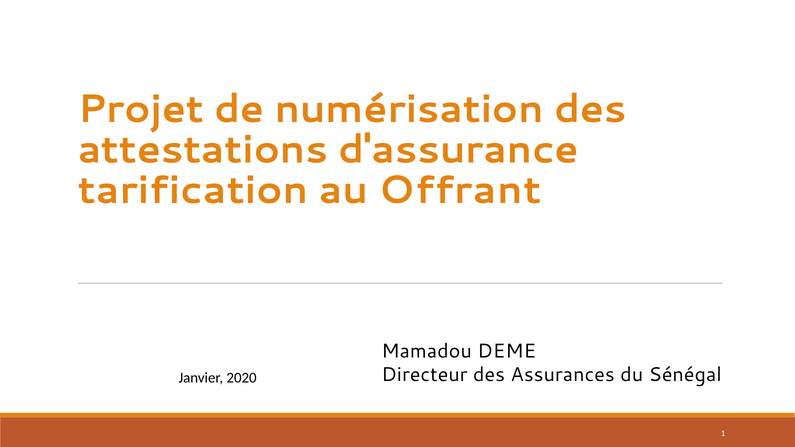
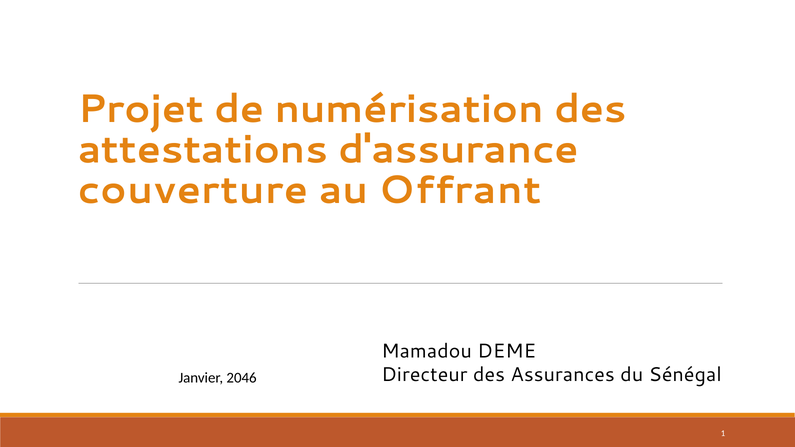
tarification: tarification -> couverture (193, 190)
2020: 2020 -> 2046 (242, 378)
